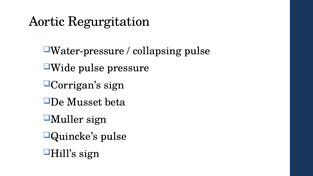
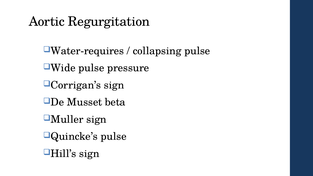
Water-pressure: Water-pressure -> Water-requires (87, 51)
